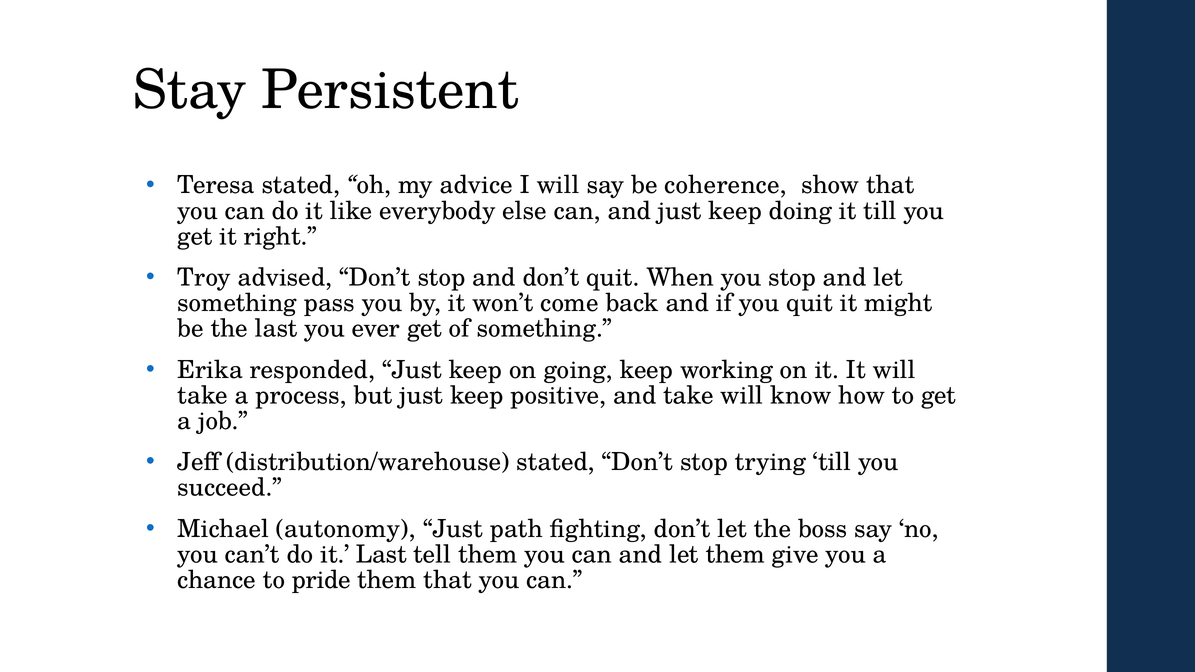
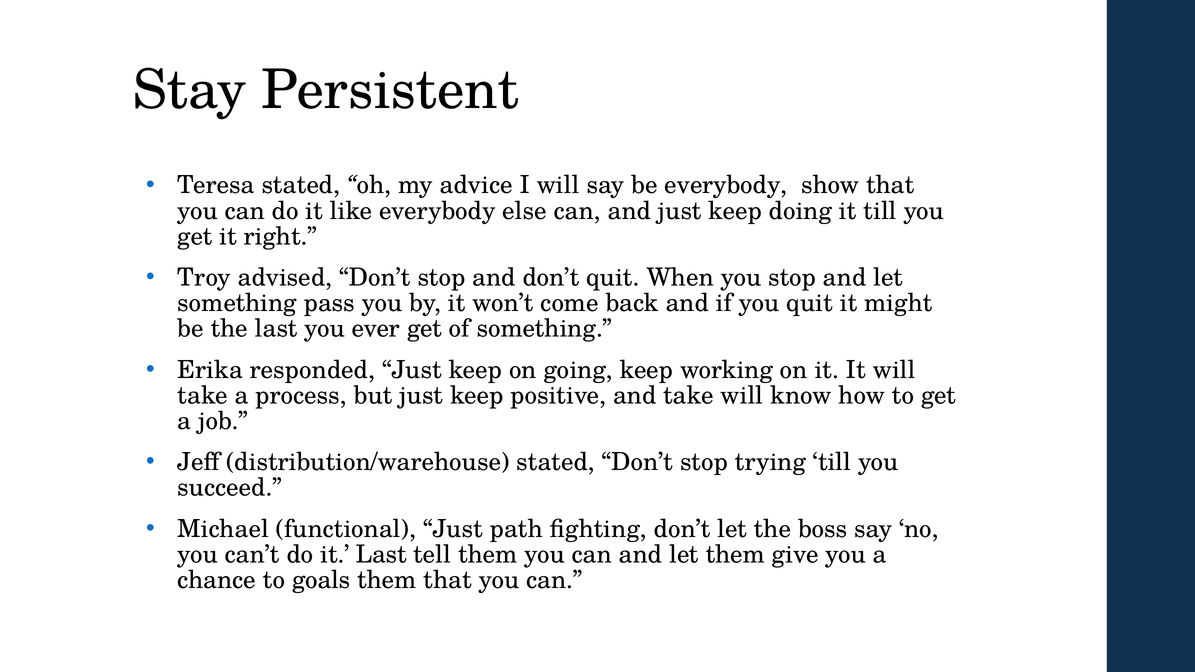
be coherence: coherence -> everybody (726, 185)
autonomy: autonomy -> functional (346, 529)
pride: pride -> goals (321, 580)
